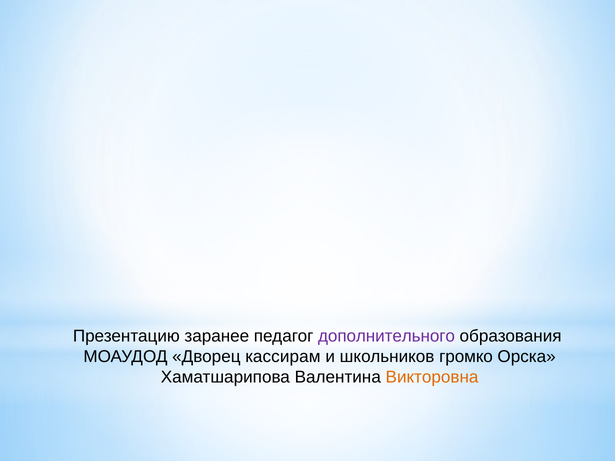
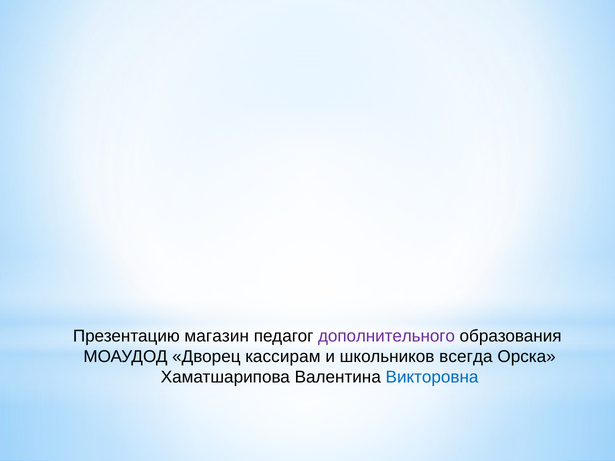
заранее: заранее -> магазин (217, 336)
громко: громко -> всегда (466, 357)
Викторовна colour: orange -> blue (432, 377)
